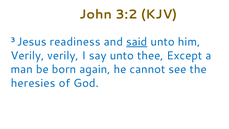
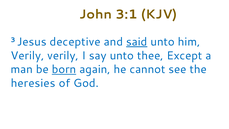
3:2: 3:2 -> 3:1 (126, 14)
readiness: readiness -> deceptive (75, 42)
born underline: none -> present (64, 69)
